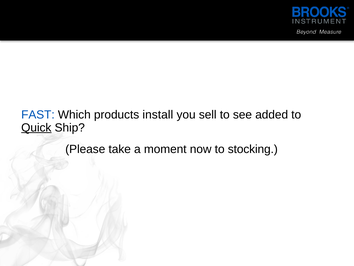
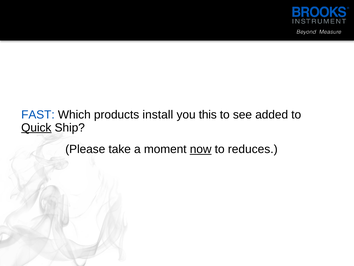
sell: sell -> this (208, 115)
now underline: none -> present (201, 149)
stocking: stocking -> reduces (253, 149)
